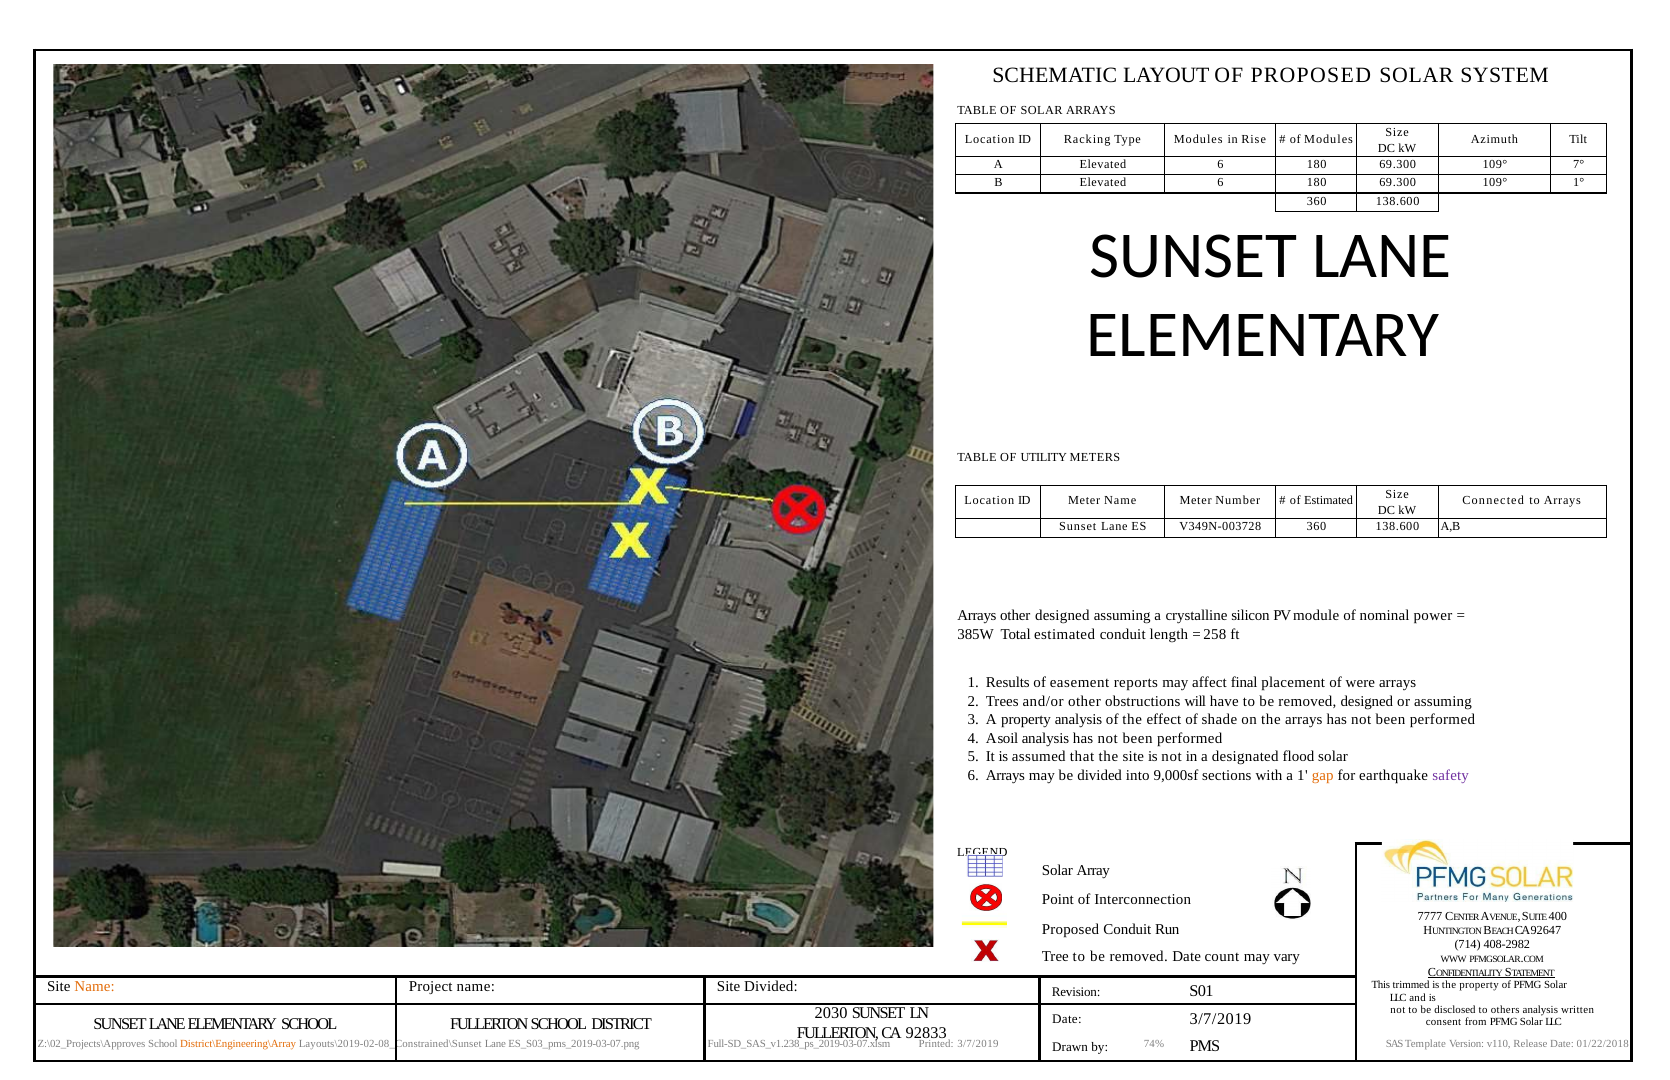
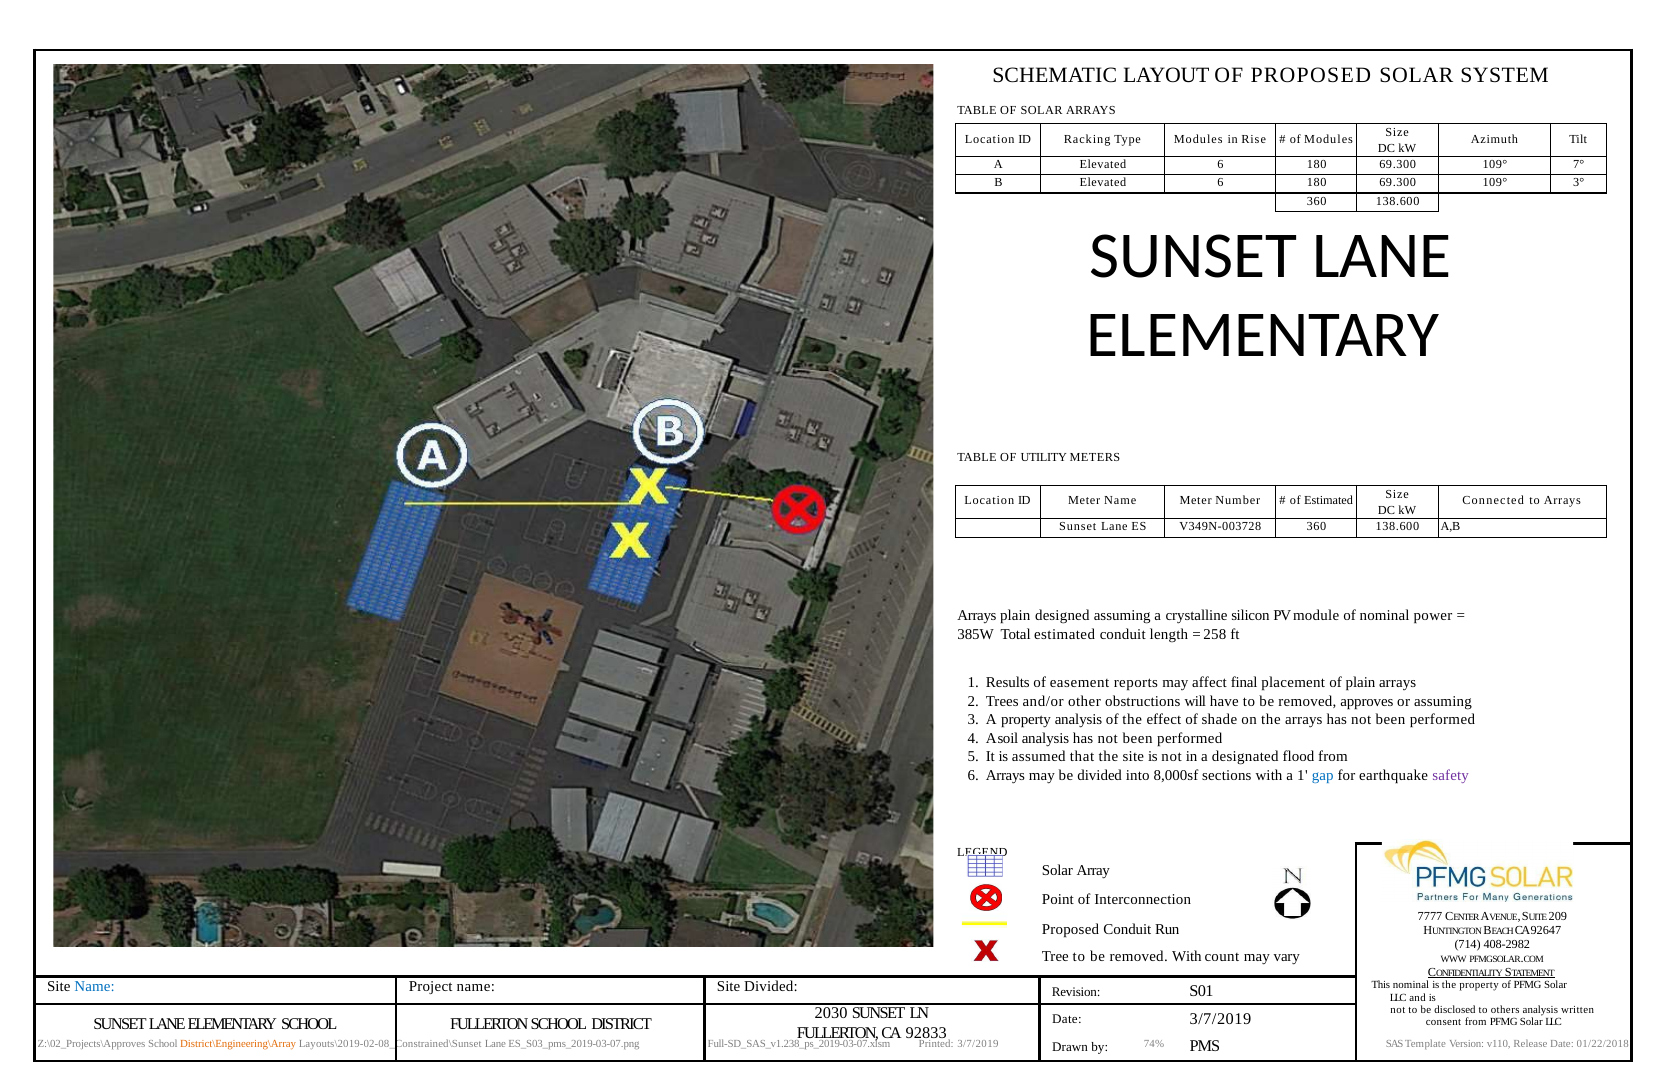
1°: 1° -> 3° (1579, 183)
Arrays other: other -> plain (1015, 616)
of were: were -> plain (1361, 683)
removed designed: designed -> approves (1367, 702)
flood solar: solar -> from (1333, 757)
9,000sf: 9,000sf -> 8,000sf (1176, 776)
gap colour: orange -> blue (1323, 776)
400: 400 -> 209 (1558, 917)
removed Date: Date -> With (1187, 957)
Name colour: orange -> blue (95, 987)
This trimmed: trimmed -> nominal (1411, 986)
